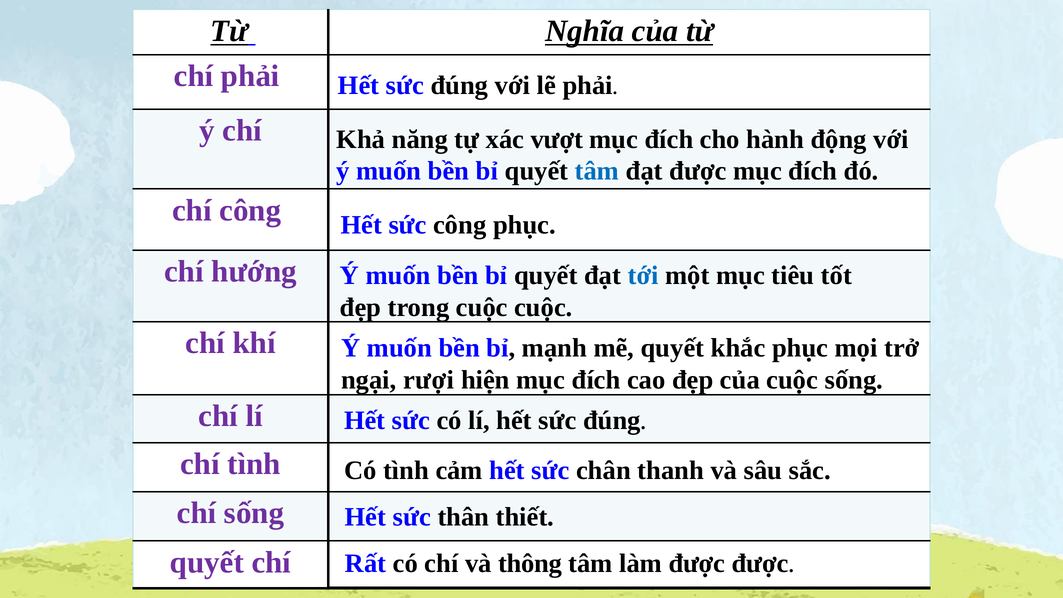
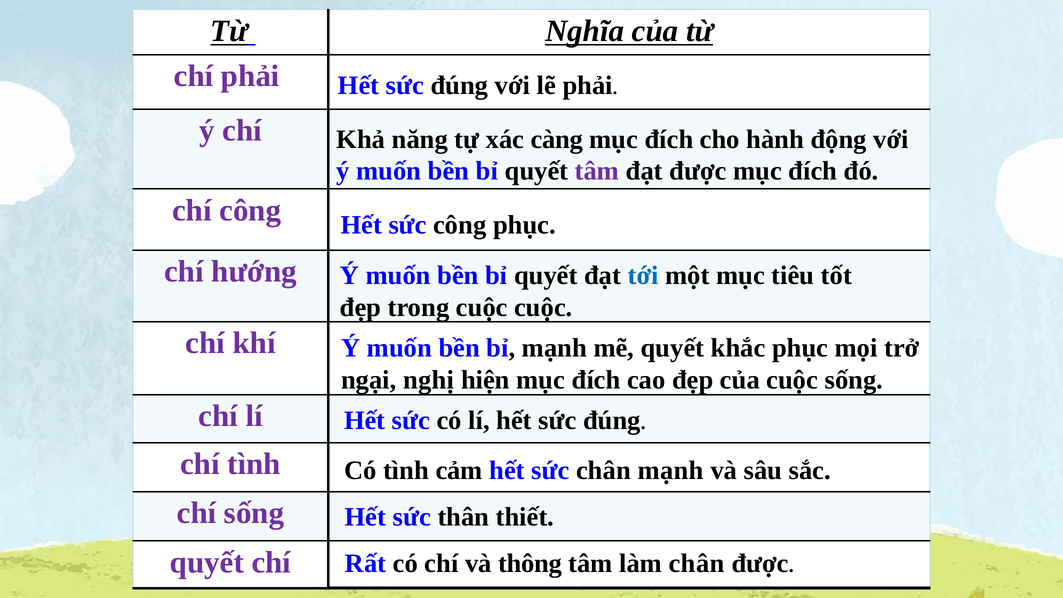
vượt: vượt -> càng (557, 139)
tâm colour: blue -> purple (597, 171)
rượi: rượi -> nghị (429, 380)
chân thanh: thanh -> mạnh (671, 471)
làm được: được -> chân (697, 563)
